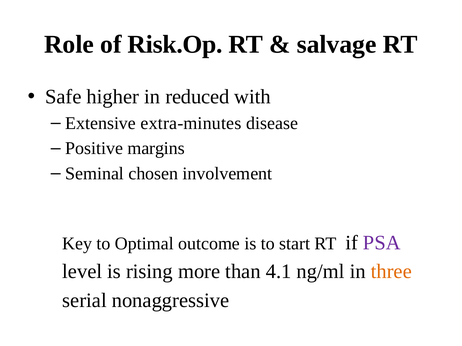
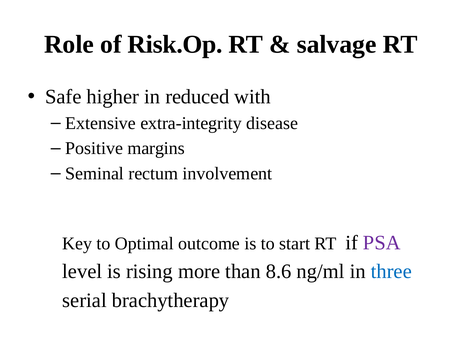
extra-minutes: extra-minutes -> extra-integrity (191, 123)
chosen: chosen -> rectum (153, 174)
4.1: 4.1 -> 8.6 (279, 272)
three colour: orange -> blue (391, 272)
nonaggressive: nonaggressive -> brachytherapy (171, 301)
